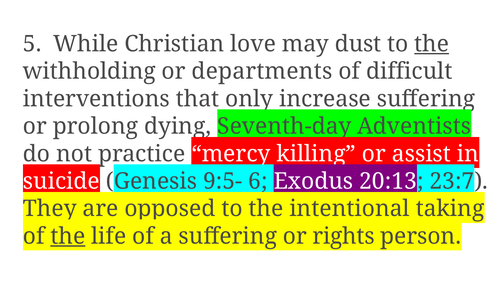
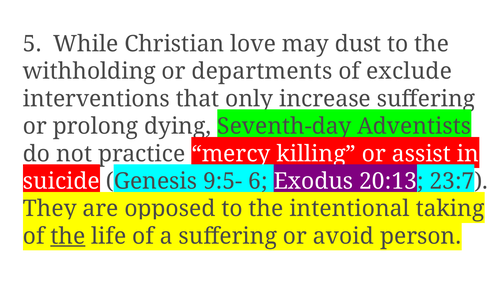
the underline: present -> none (432, 44)
difficult: difficult -> exclude (409, 71)
rights: rights -> avoid (343, 236)
